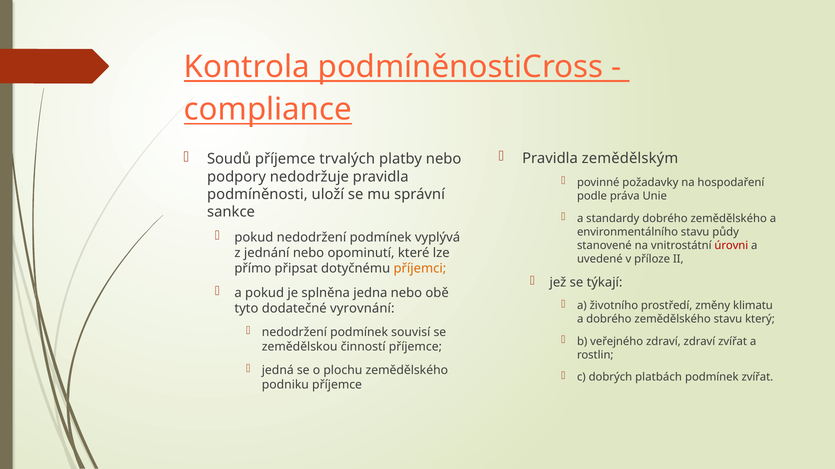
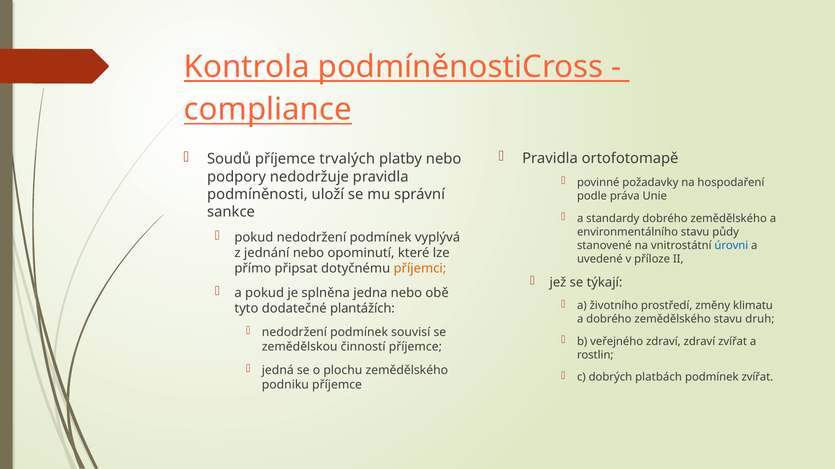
zemědělským: zemědělským -> ortofotomapě (630, 159)
úrovni colour: red -> blue (731, 246)
vyrovnání: vyrovnání -> plantážích (362, 309)
který: který -> druh (760, 320)
